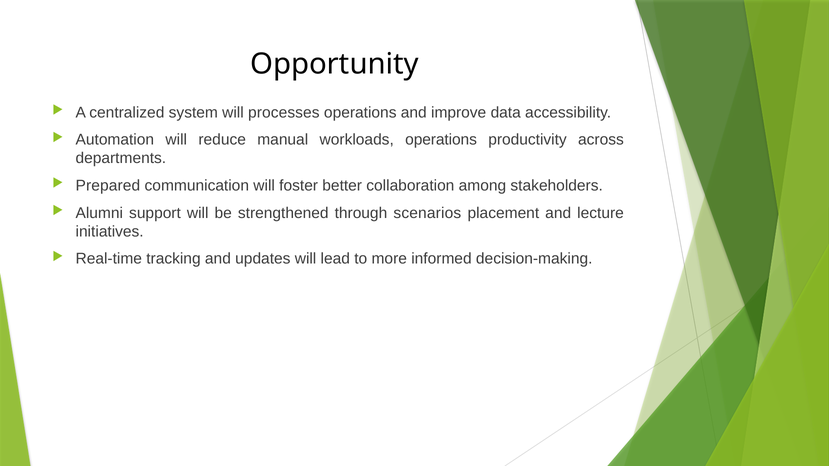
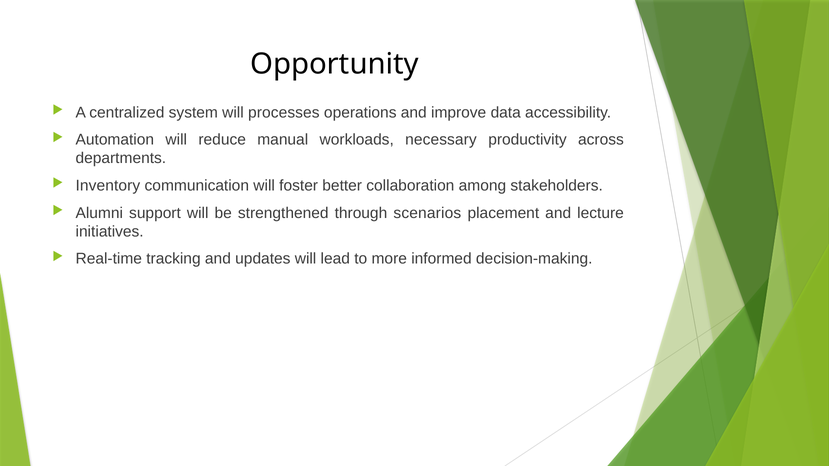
workloads operations: operations -> necessary (441, 140)
Prepared: Prepared -> Inventory (108, 186)
